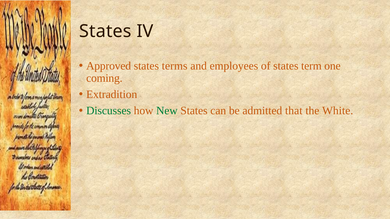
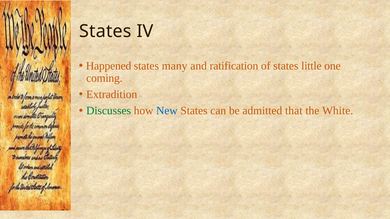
Approved: Approved -> Happened (109, 66)
terms: terms -> many (175, 66)
employees: employees -> ratification (234, 66)
term: term -> little (311, 66)
New colour: green -> blue (167, 111)
